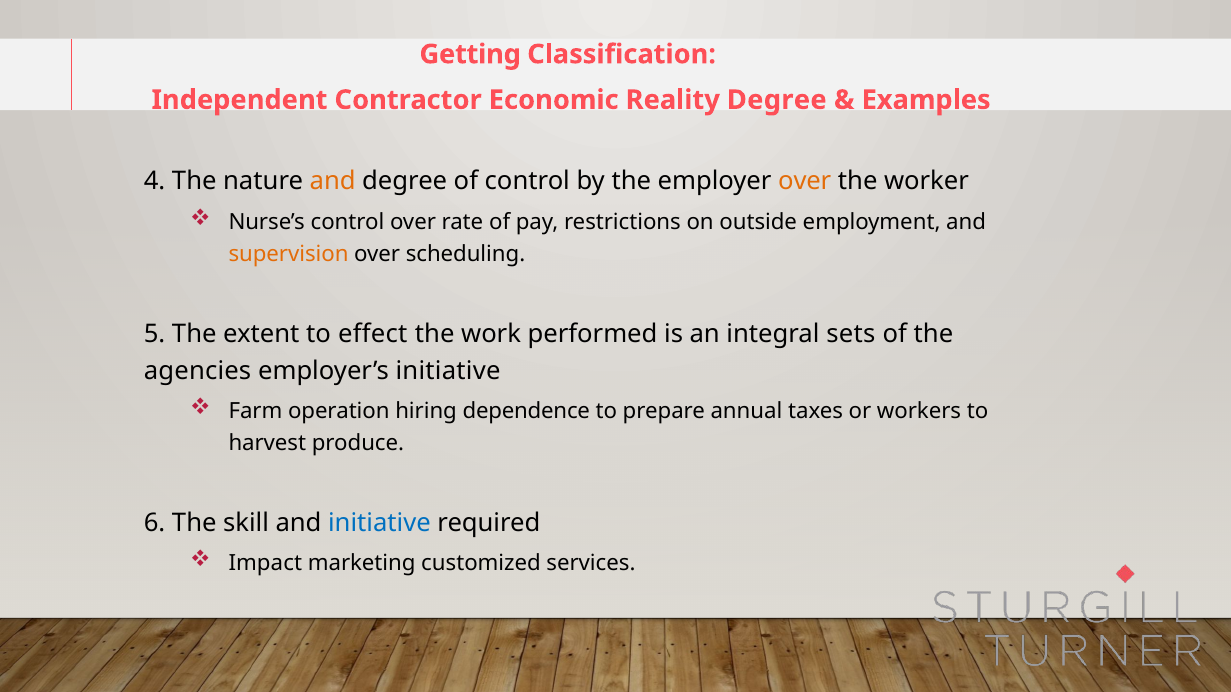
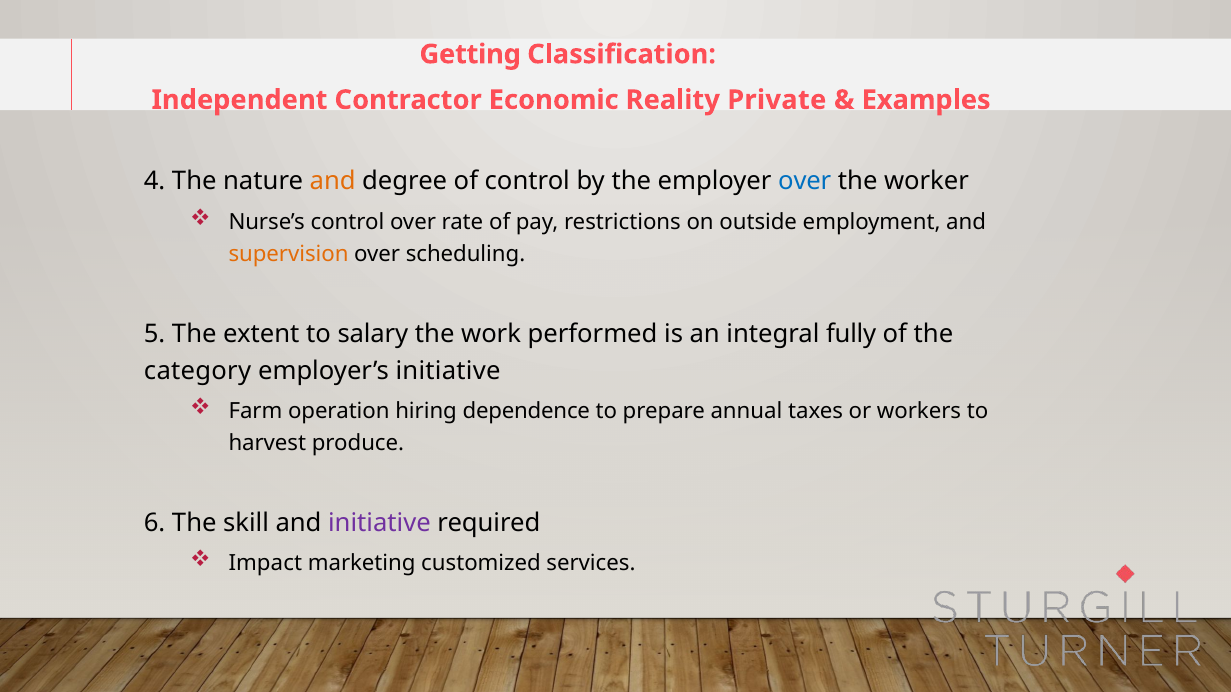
Reality Degree: Degree -> Private (777, 100)
over colour: orange -> blue (805, 182)
effect: effect -> salary (373, 334)
sets: sets -> fully (851, 334)
agencies: agencies -> category (198, 371)
initiative colour: blue -> purple (379, 523)
